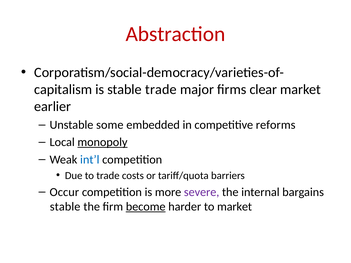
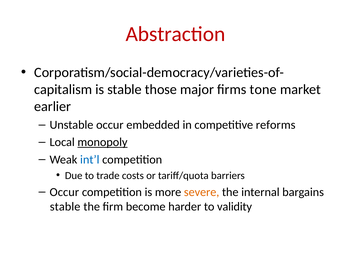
stable trade: trade -> those (161, 90)
clear: clear -> tone (263, 90)
Unstable some: some -> occur (110, 125)
severe colour: purple -> orange (202, 192)
become underline: present -> none (146, 207)
to market: market -> validity (235, 207)
